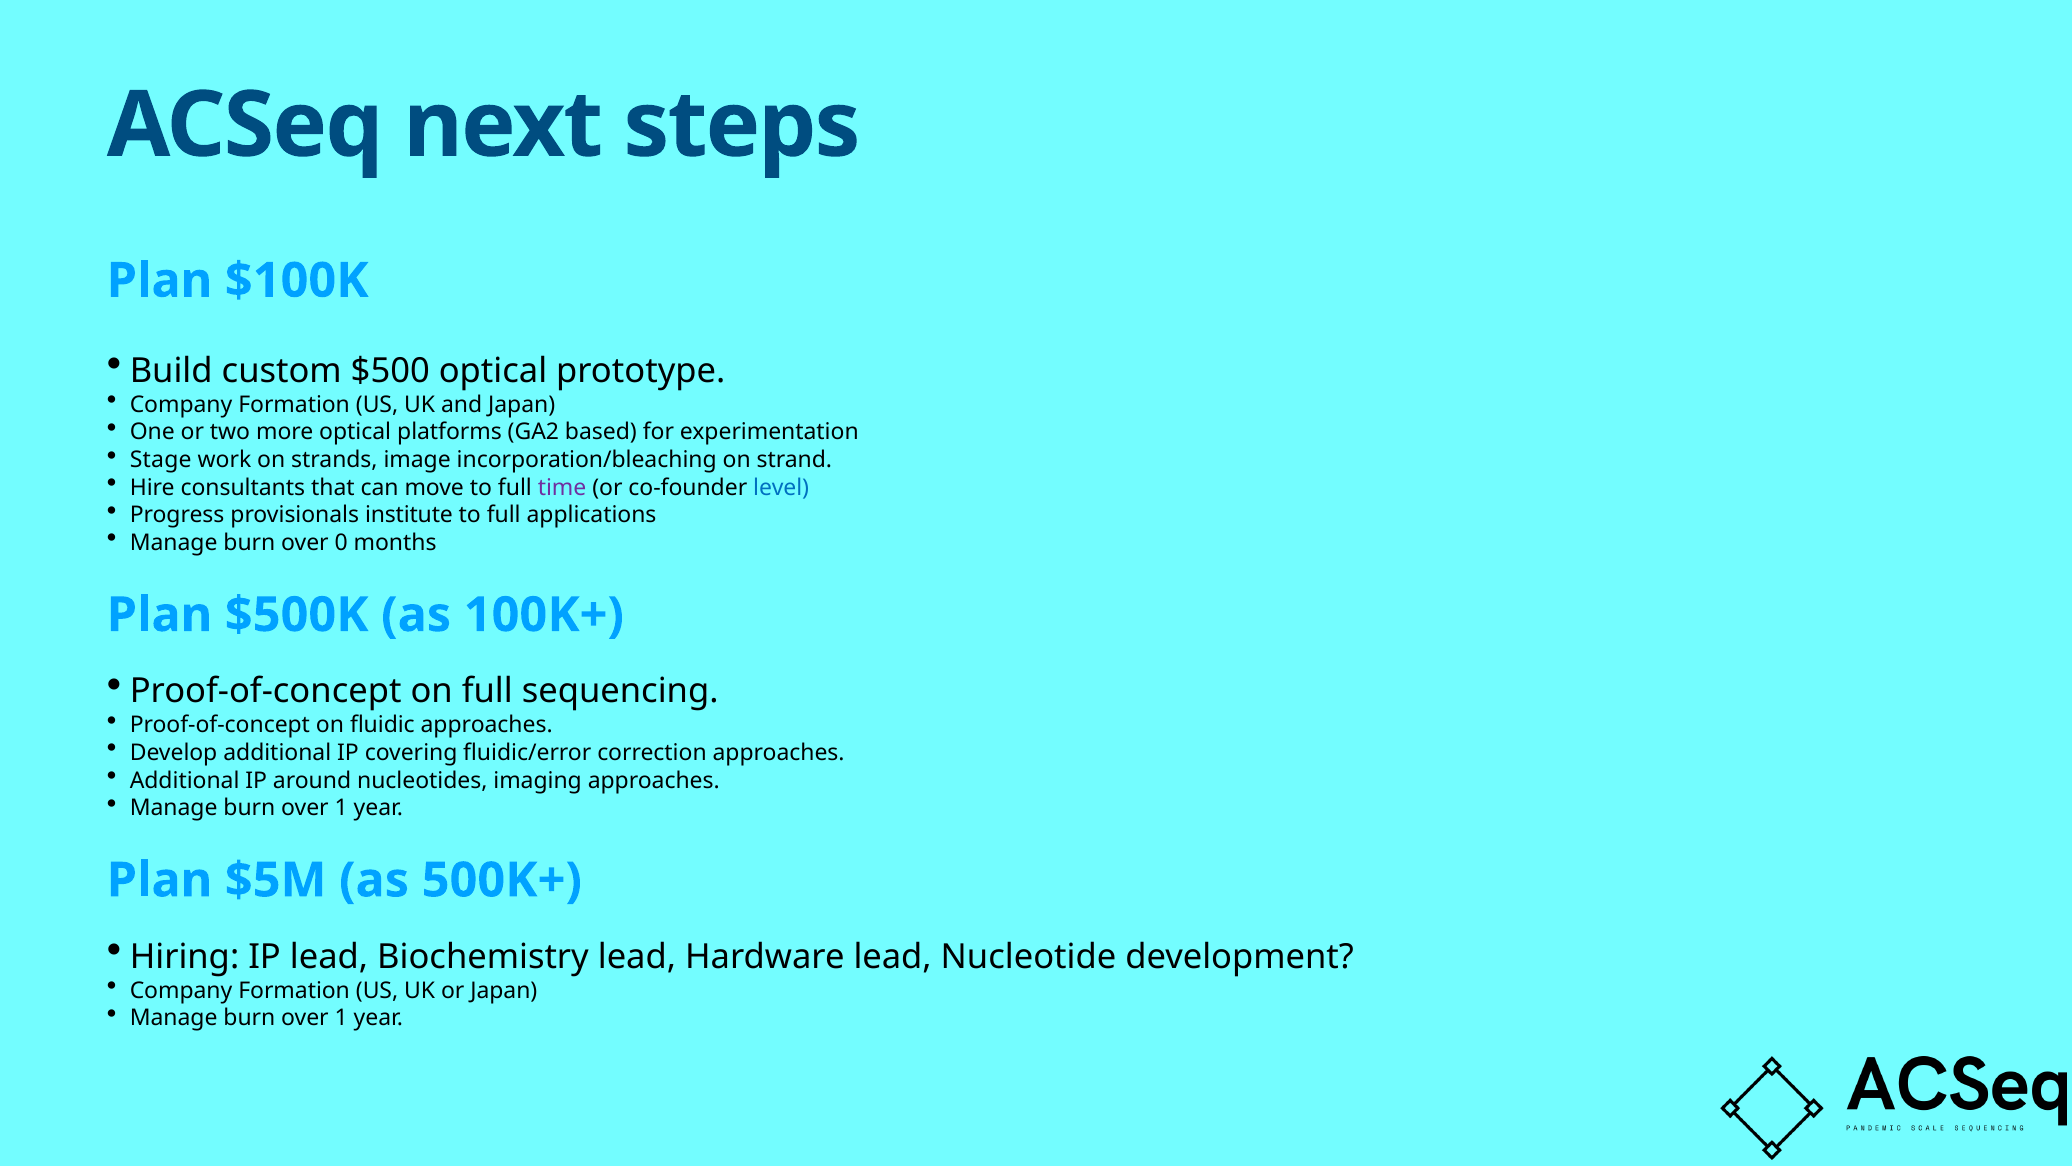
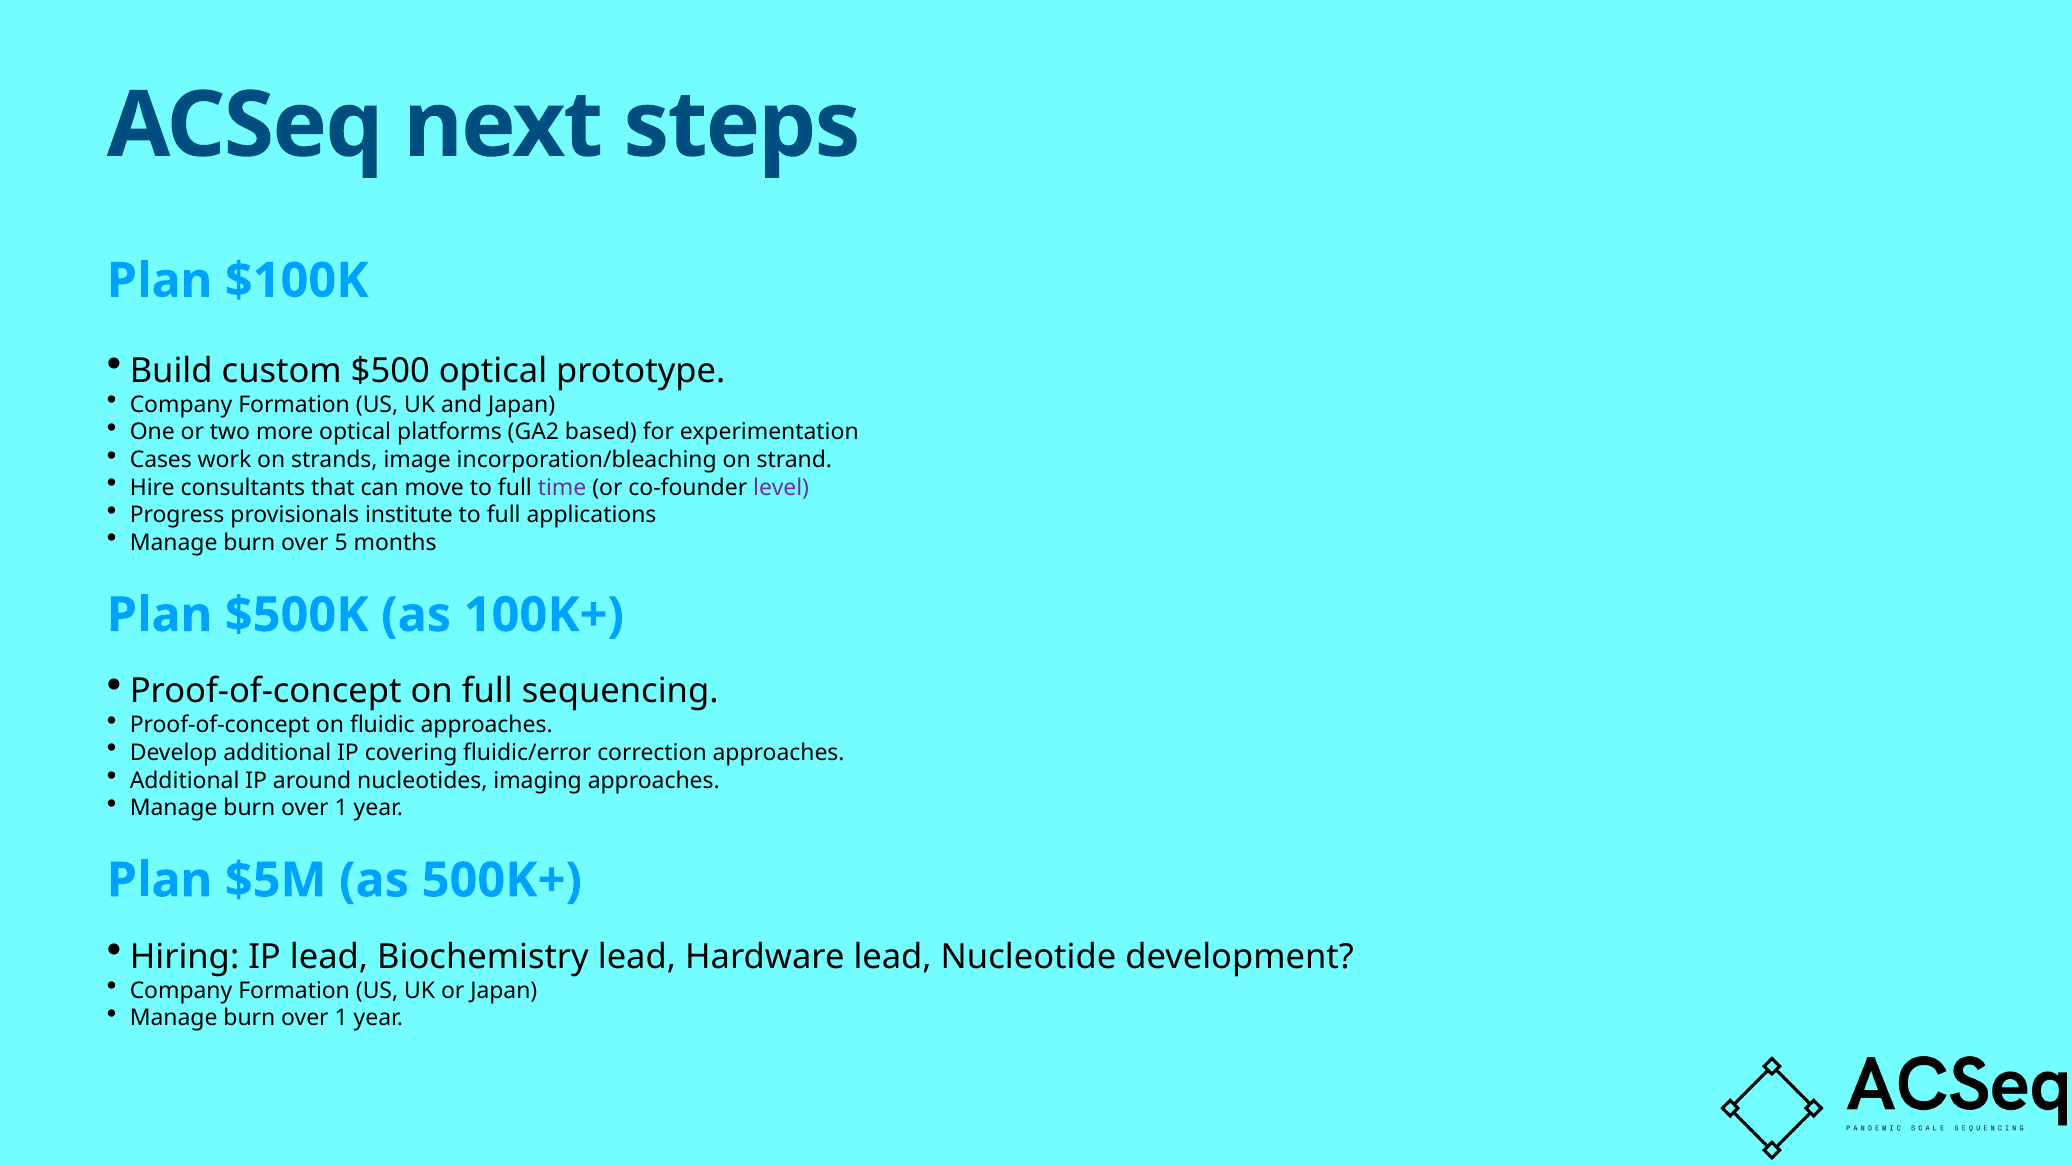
Stage: Stage -> Cases (161, 460)
level colour: blue -> purple (781, 487)
0: 0 -> 5 (341, 542)
